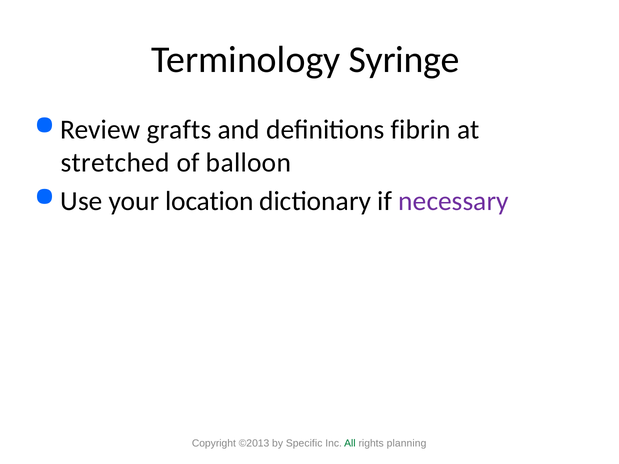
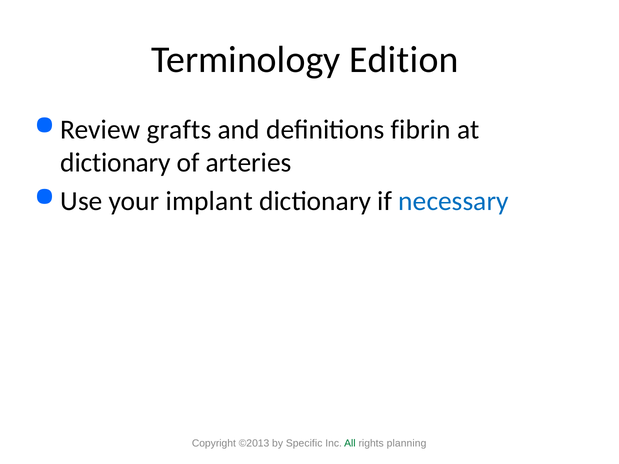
Syringe: Syringe -> Edition (404, 60)
stretched: stretched -> dictionary (115, 163)
balloon: balloon -> arteries (249, 163)
location: location -> implant (209, 201)
necessary colour: purple -> blue (454, 201)
